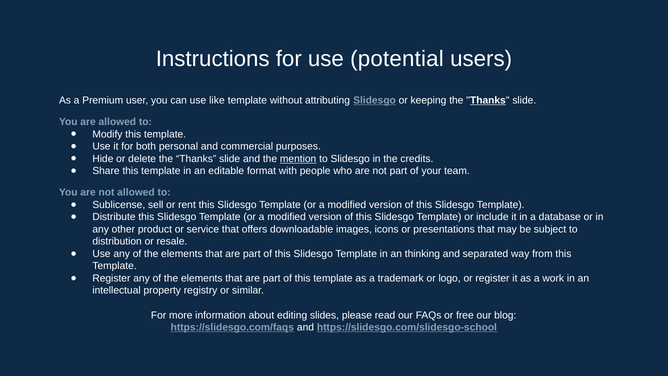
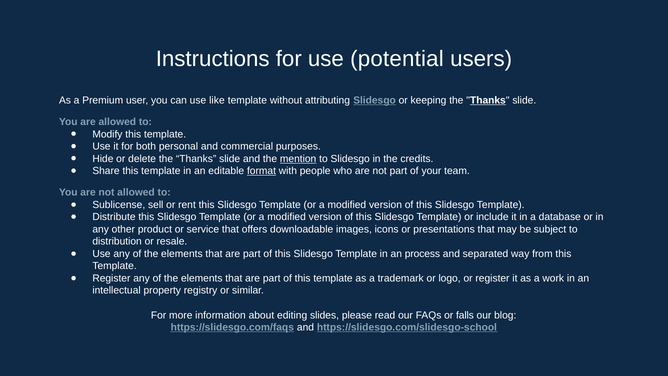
format underline: none -> present (261, 171)
thinking: thinking -> process (422, 254)
free: free -> falls (465, 315)
